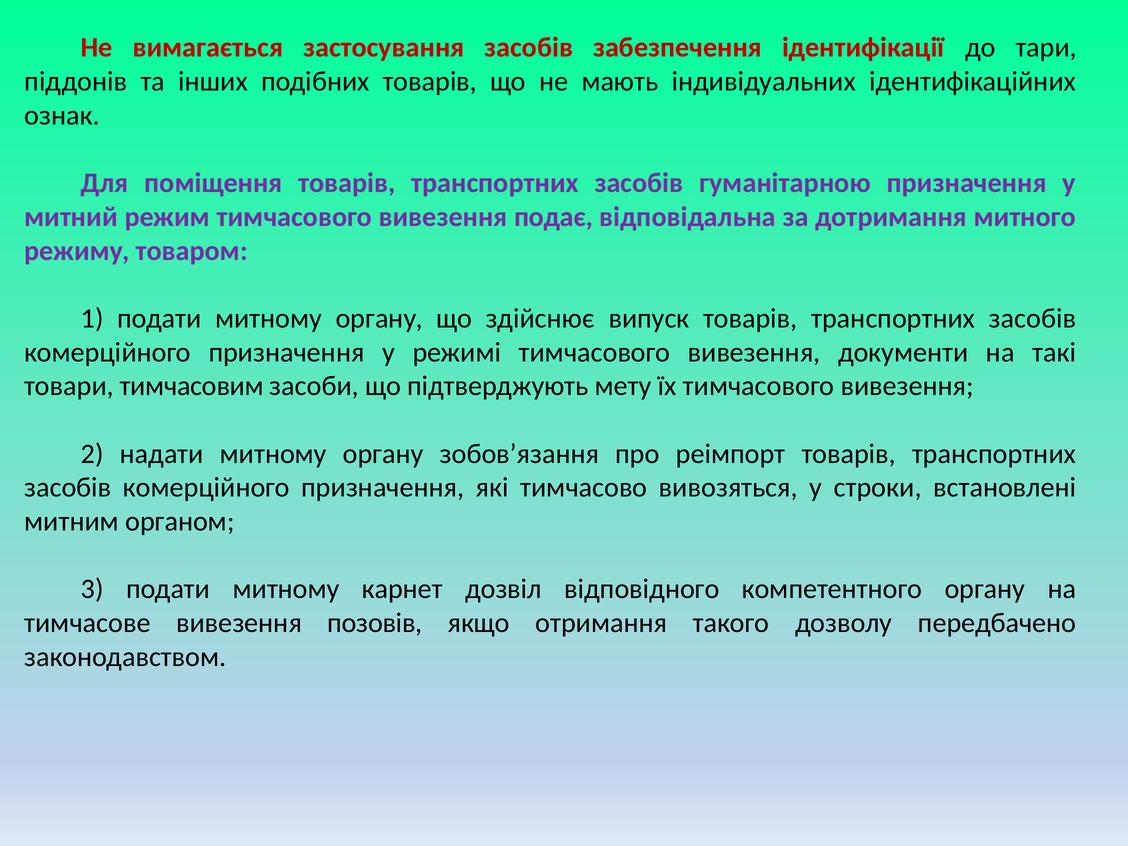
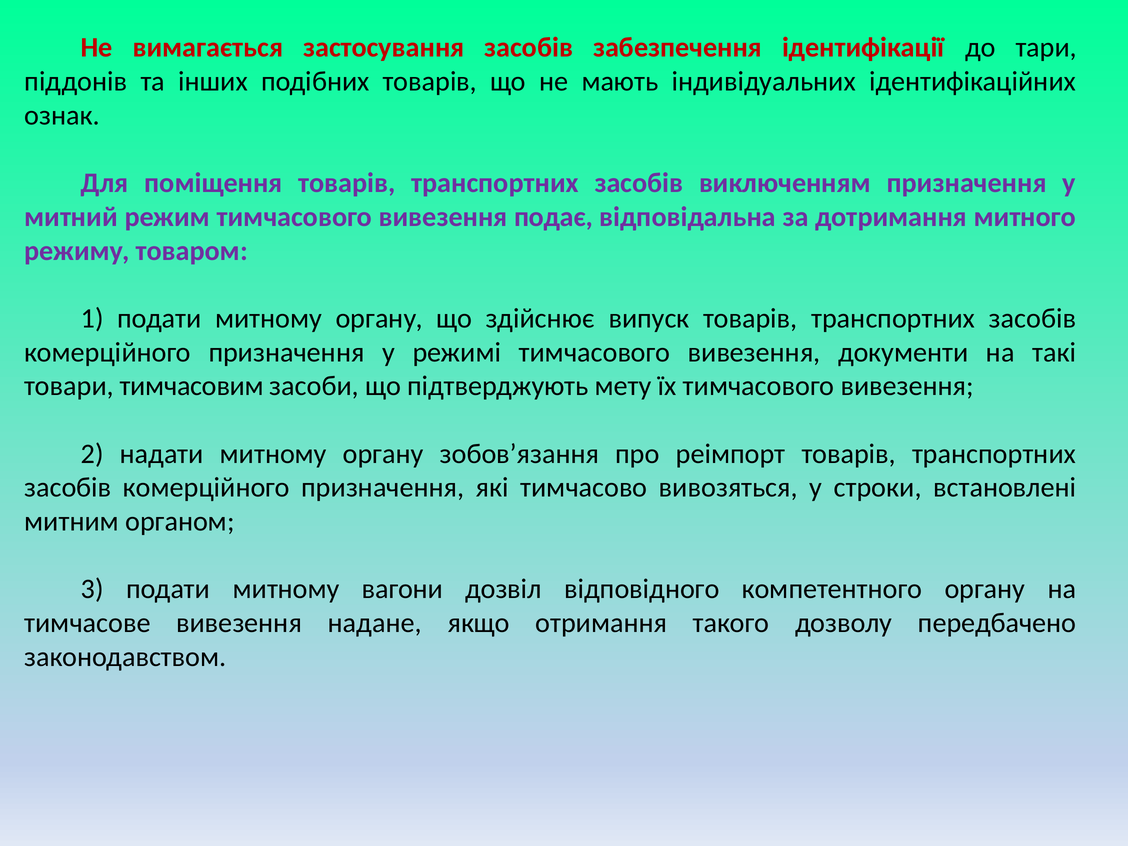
гуманітарною: гуманітарною -> виключенням (785, 183)
карнет: карнет -> вагони (402, 589)
позовів: позовів -> надане (375, 623)
